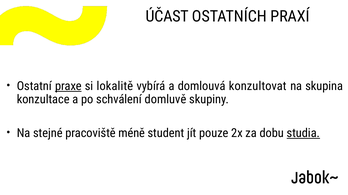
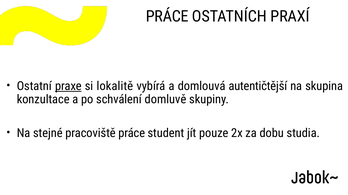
ÚČAST: ÚČAST -> PRÁCE (167, 16)
konzultovat: konzultovat -> autentičtější (258, 86)
pracoviště méně: méně -> práce (132, 133)
studia underline: present -> none (303, 133)
